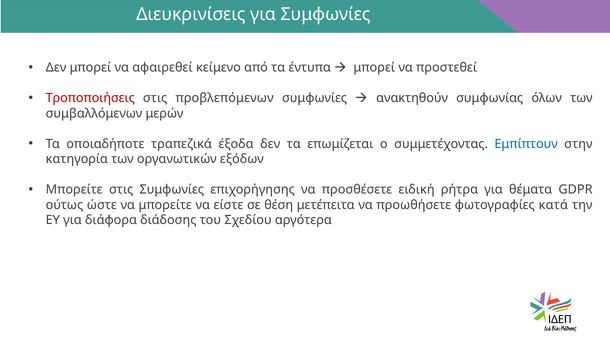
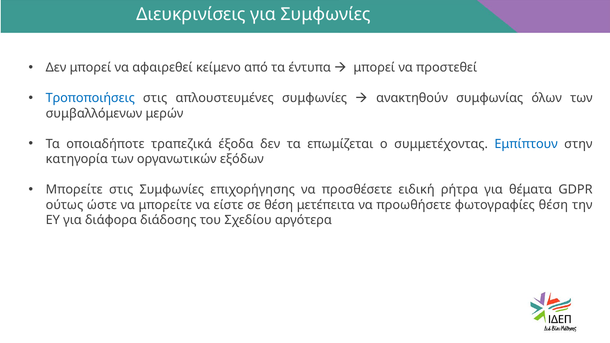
Τροποποιήσεις colour: red -> blue (90, 98)
προβλεπόμενων: προβλεπόμενων -> απλουστευμένες (225, 98)
φωτογραφίες κατά: κατά -> θέση (553, 205)
